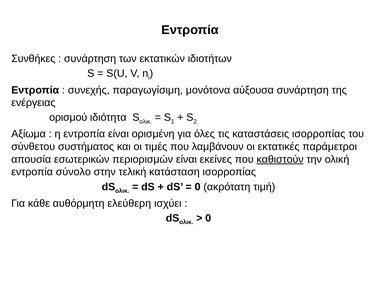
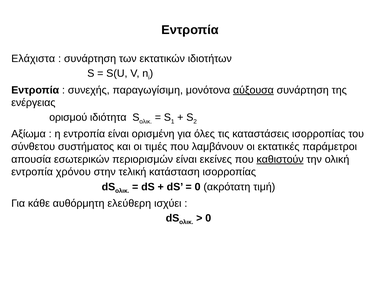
Συνθήκες: Συνθήκες -> Ελάχιστα (33, 59)
αύξουσα underline: none -> present (253, 90)
σύνολο: σύνολο -> χρόνου (73, 172)
